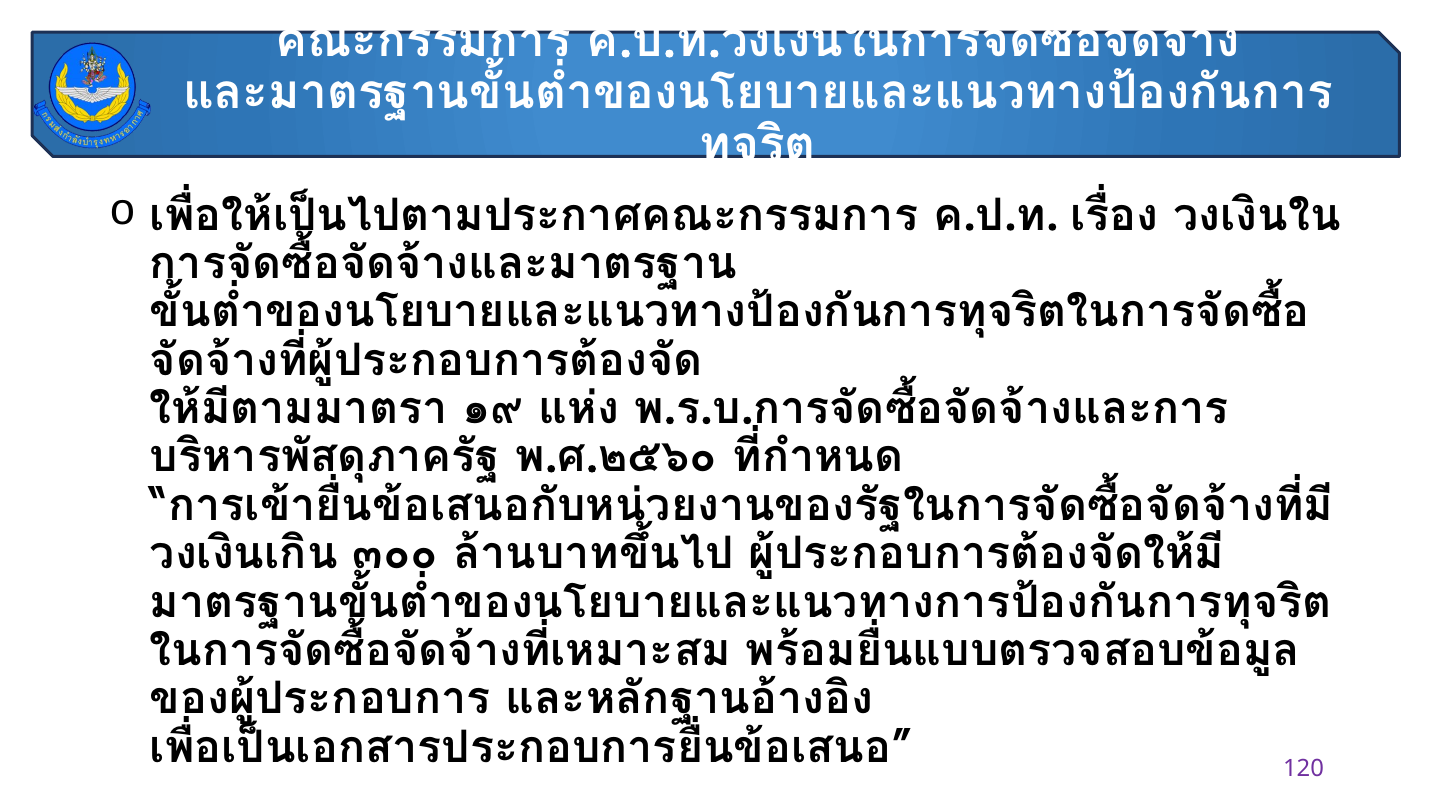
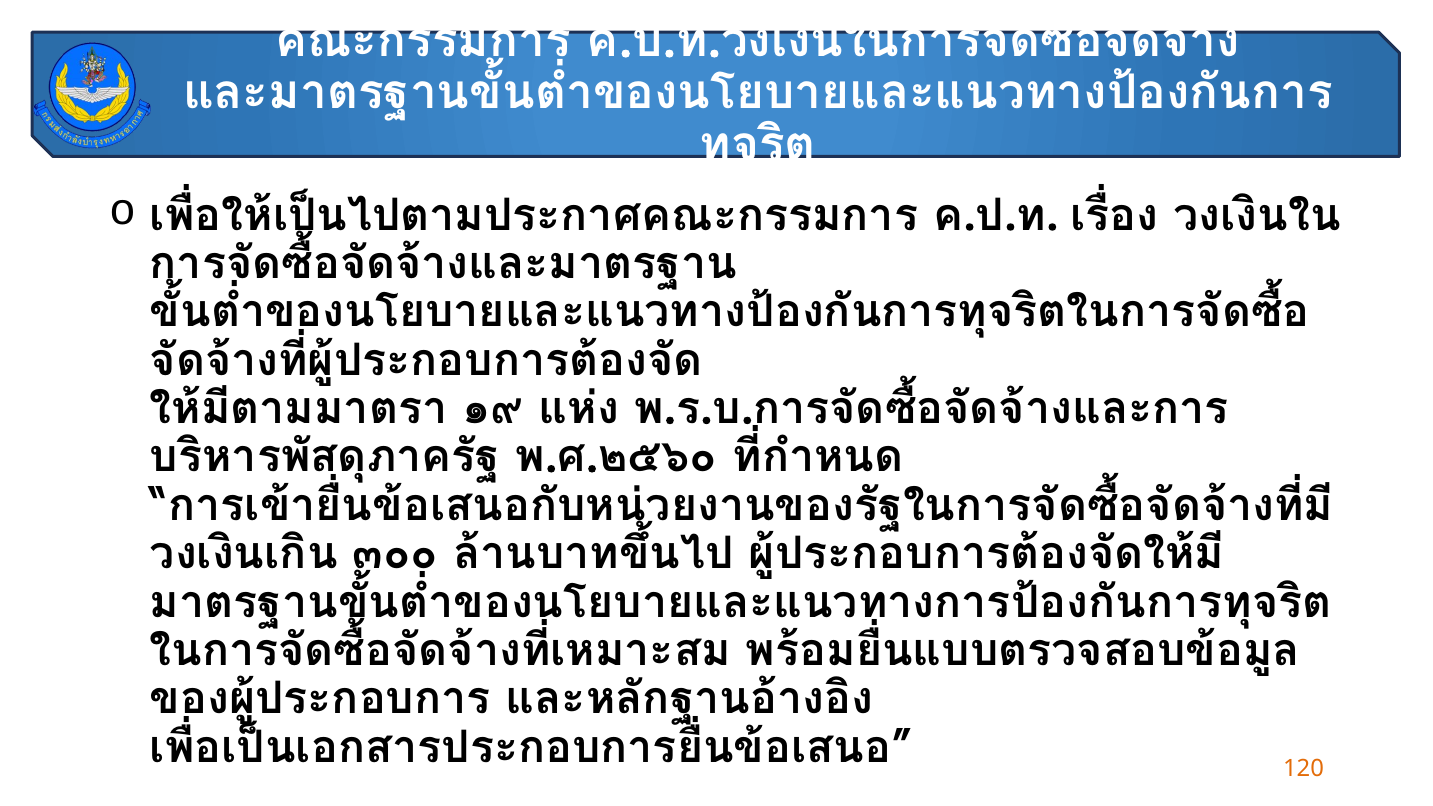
120 colour: purple -> orange (1303, 768)
